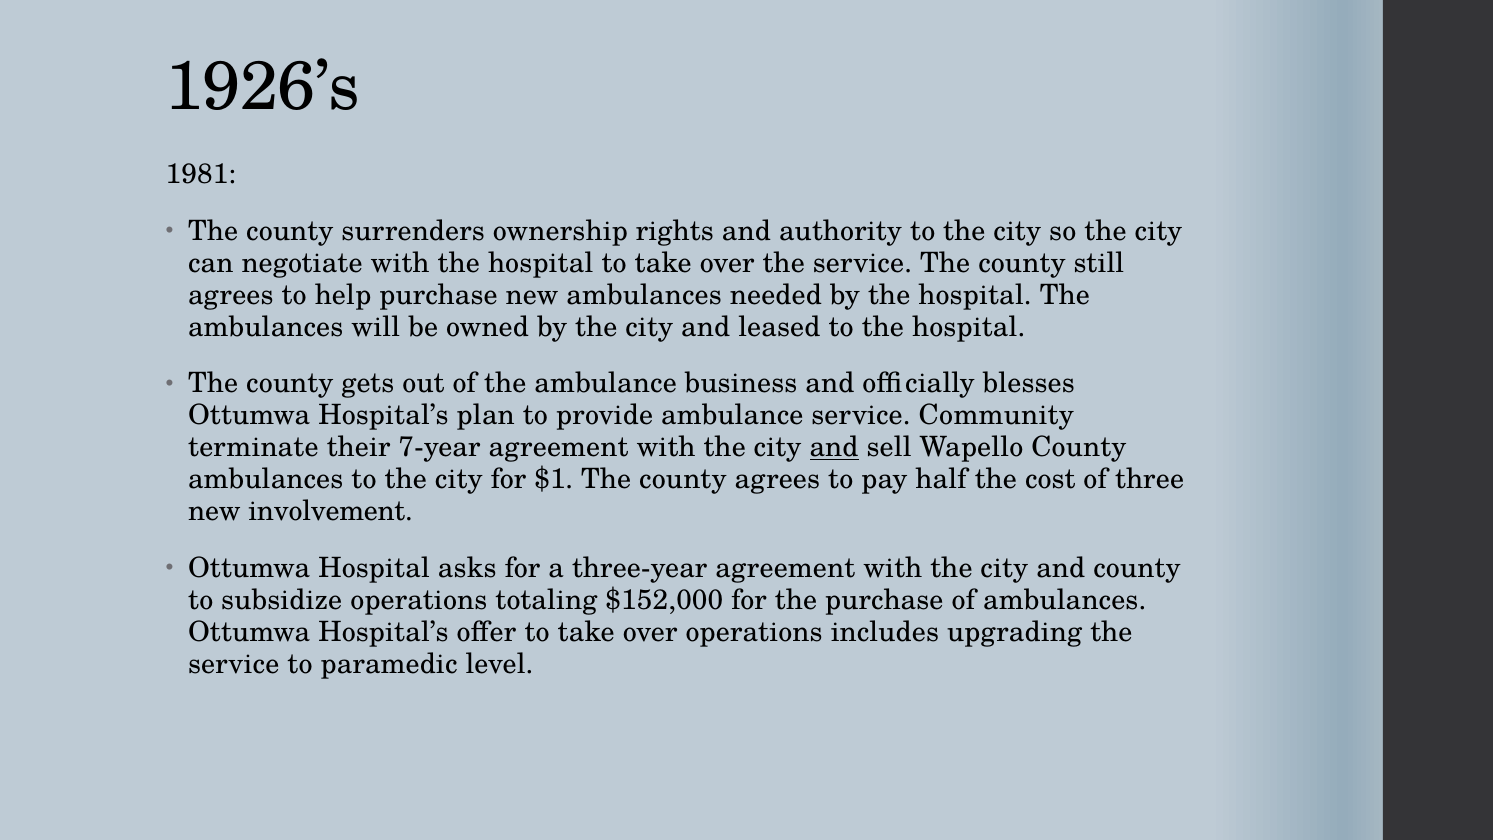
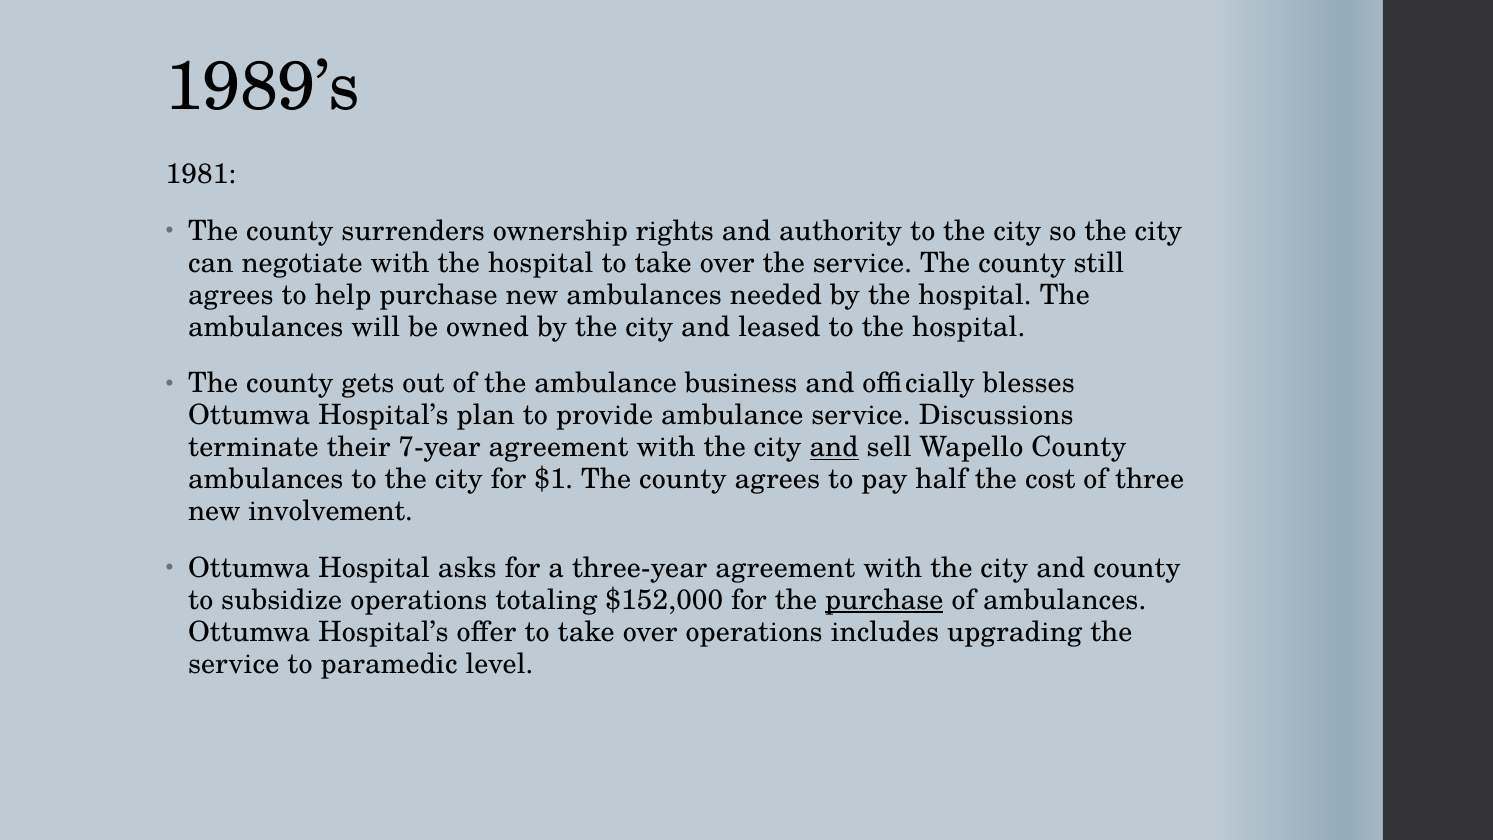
1926’s: 1926’s -> 1989’s (263, 87)
Community: Community -> Discussions (996, 416)
purchase underline: none -> present (884, 600)
